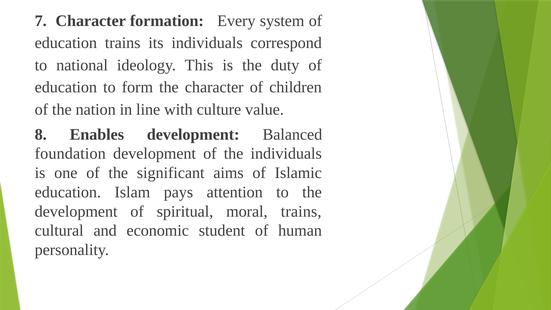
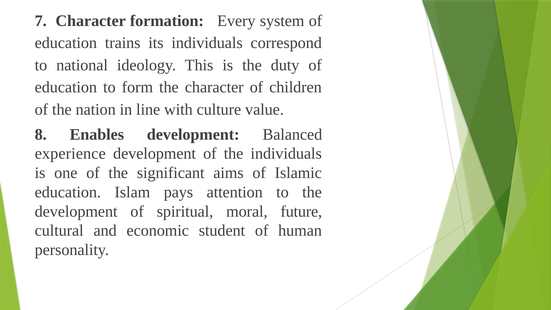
foundation: foundation -> experience (70, 154)
moral trains: trains -> future (301, 211)
